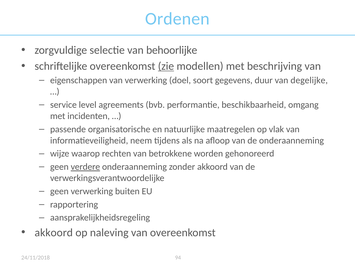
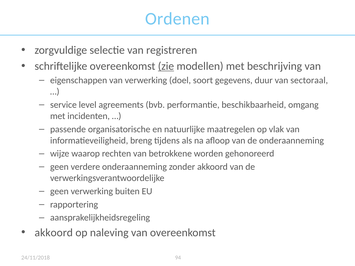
behoorlijke: behoorlijke -> registreren (172, 50)
degelijke: degelijke -> sectoraal (309, 80)
neem: neem -> breng (141, 141)
verdere underline: present -> none (85, 167)
